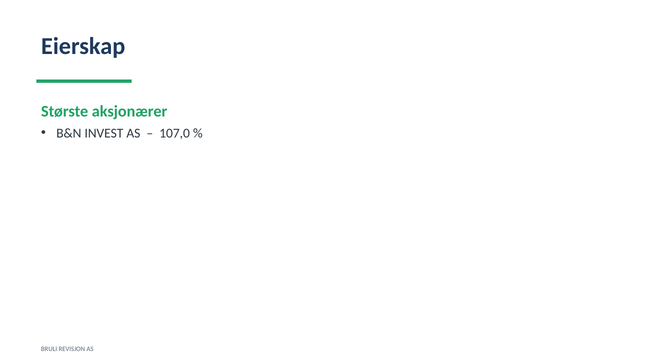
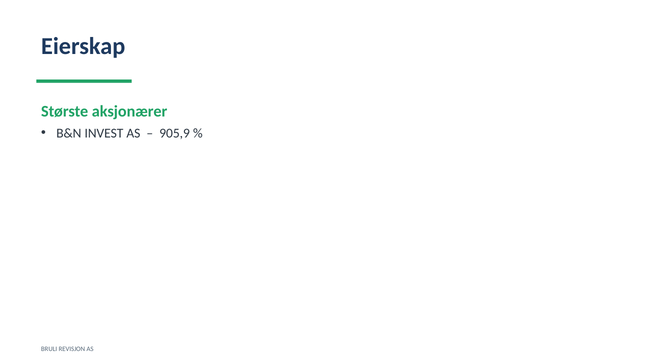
107,0: 107,0 -> 905,9 (175, 133)
